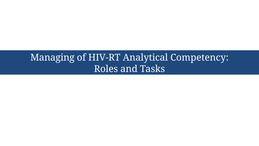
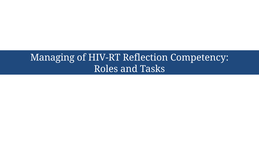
Analytical: Analytical -> Reflection (145, 57)
